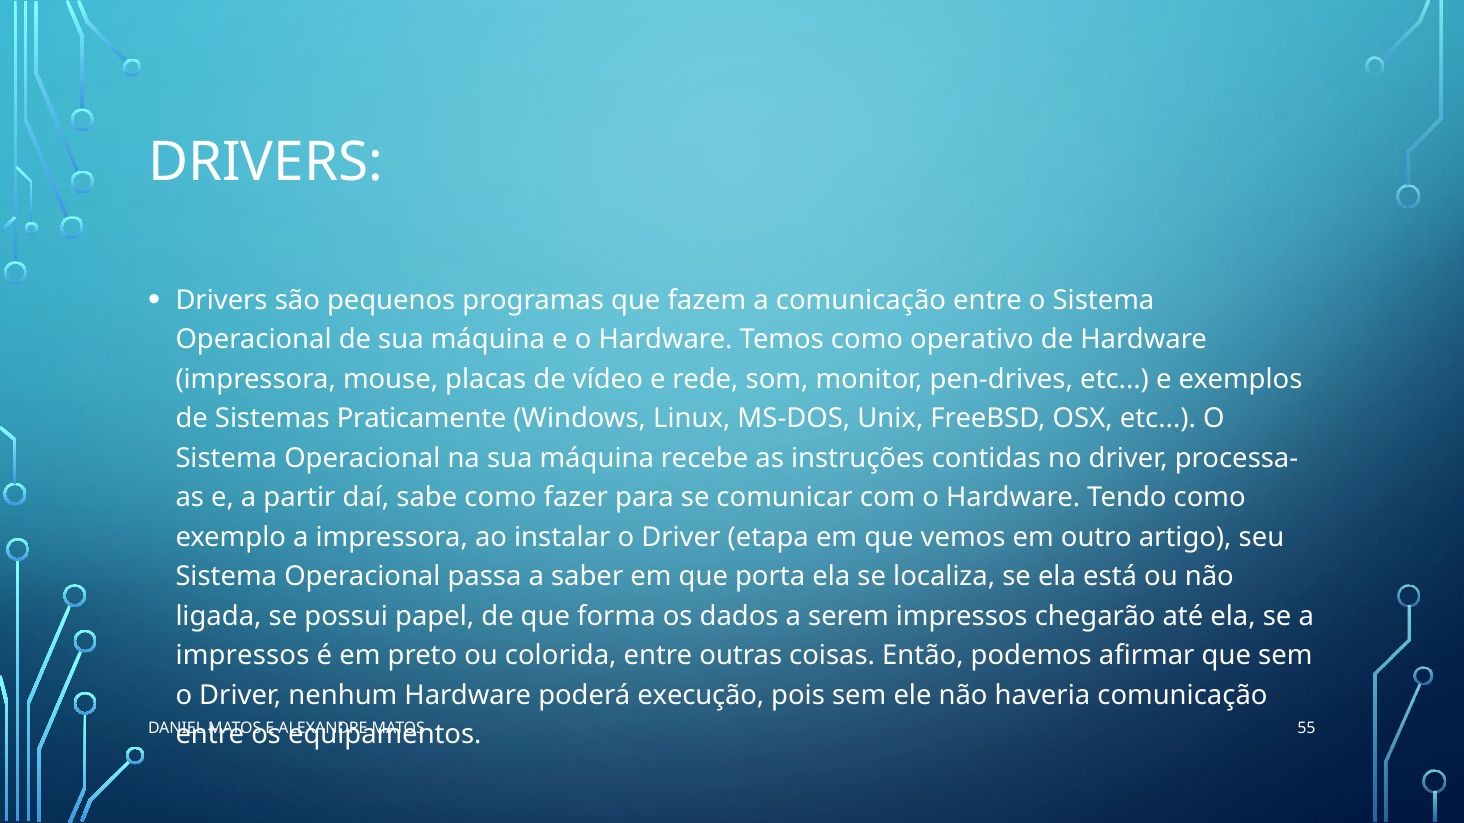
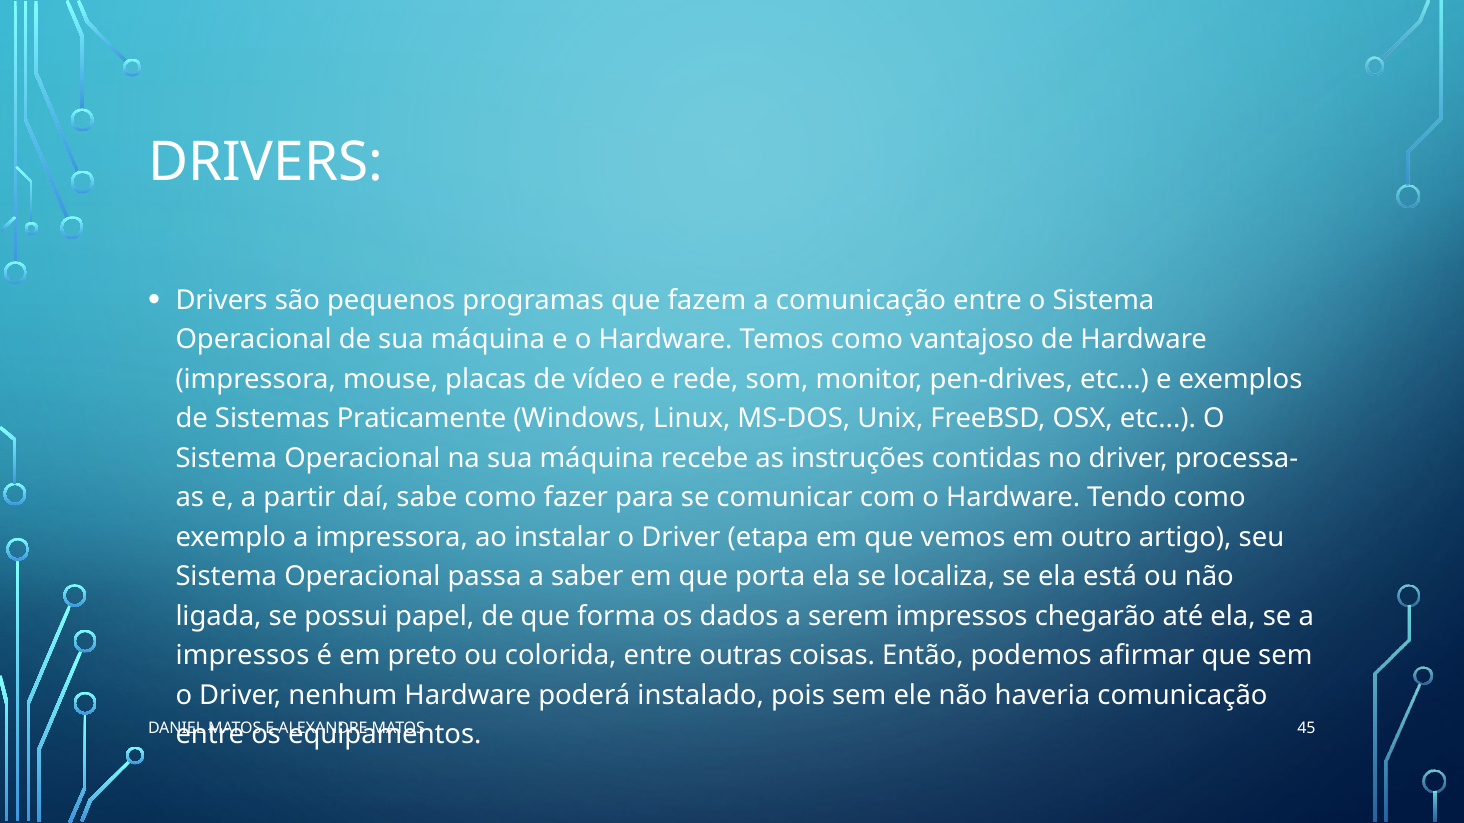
operativo: operativo -> vantajoso (972, 340)
execução: execução -> instalado (701, 696)
55: 55 -> 45 (1307, 728)
